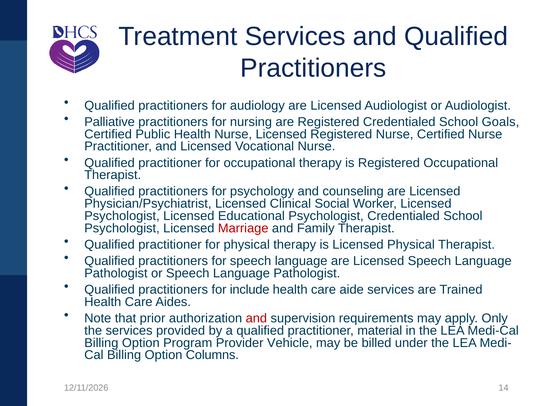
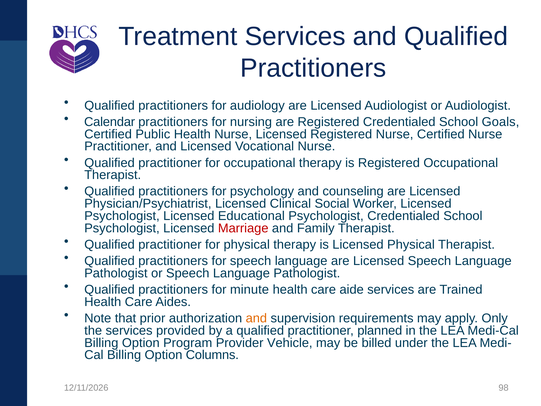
Palliative: Palliative -> Calendar (110, 122)
include: include -> minute (250, 289)
and colour: red -> orange (256, 318)
material: material -> planned (380, 330)
14: 14 -> 98 (504, 387)
